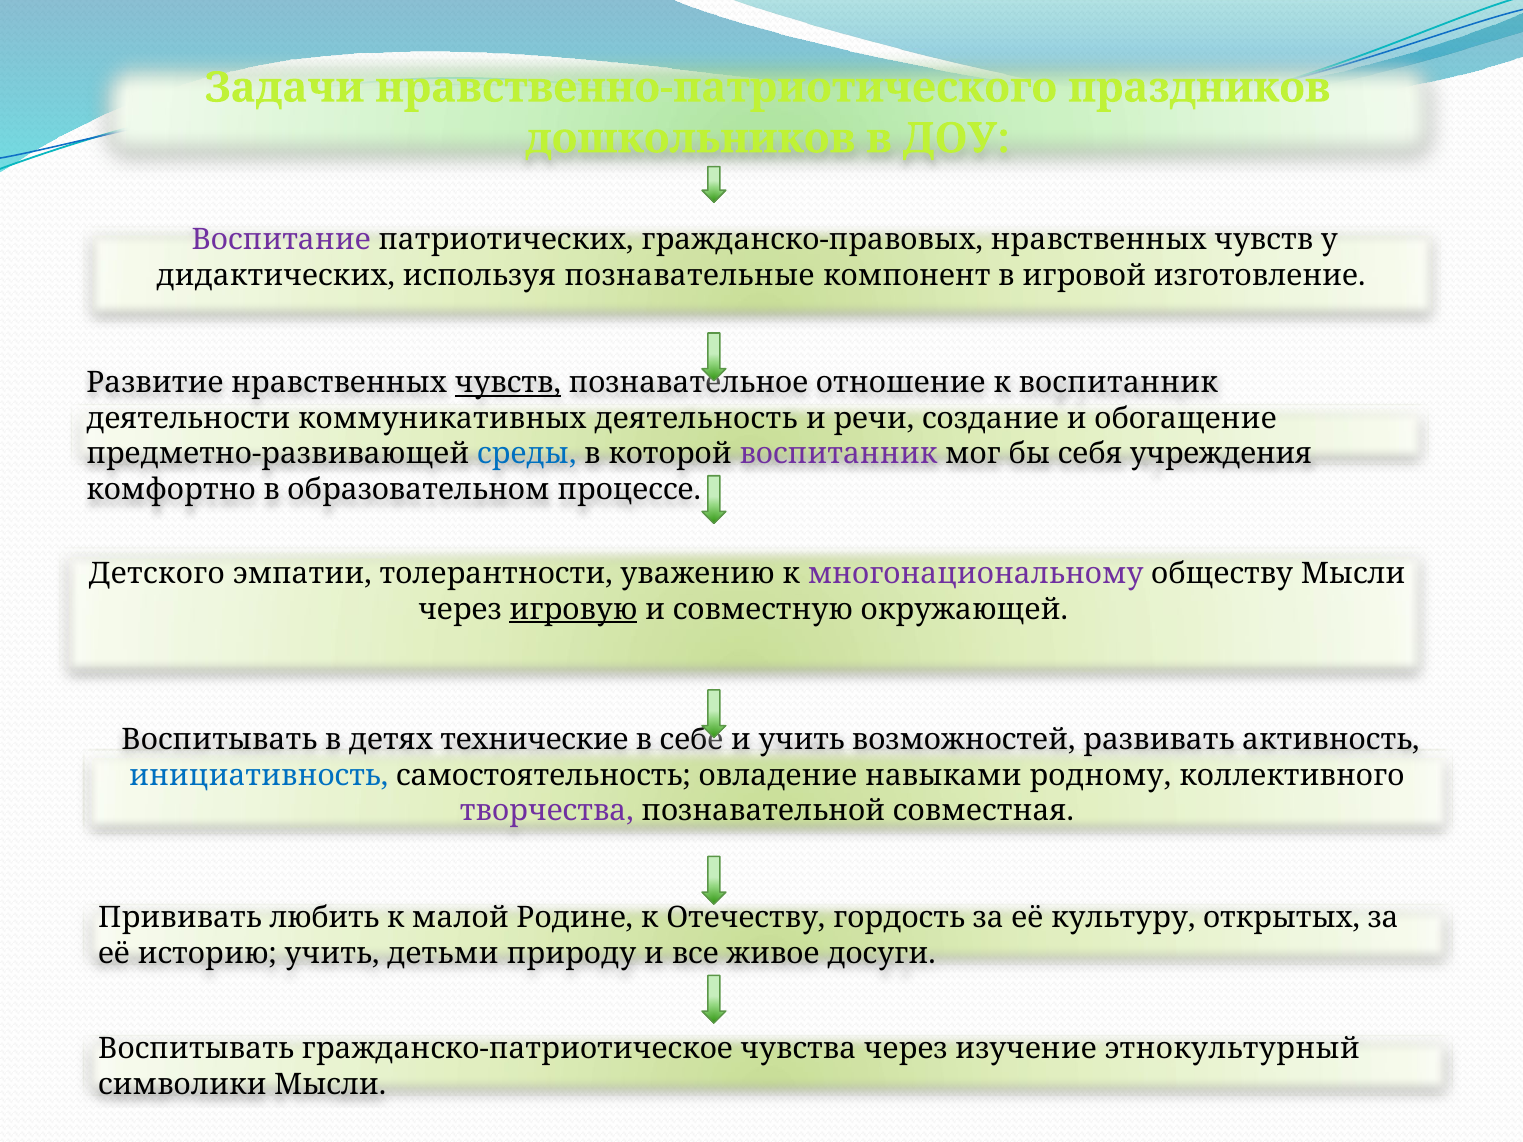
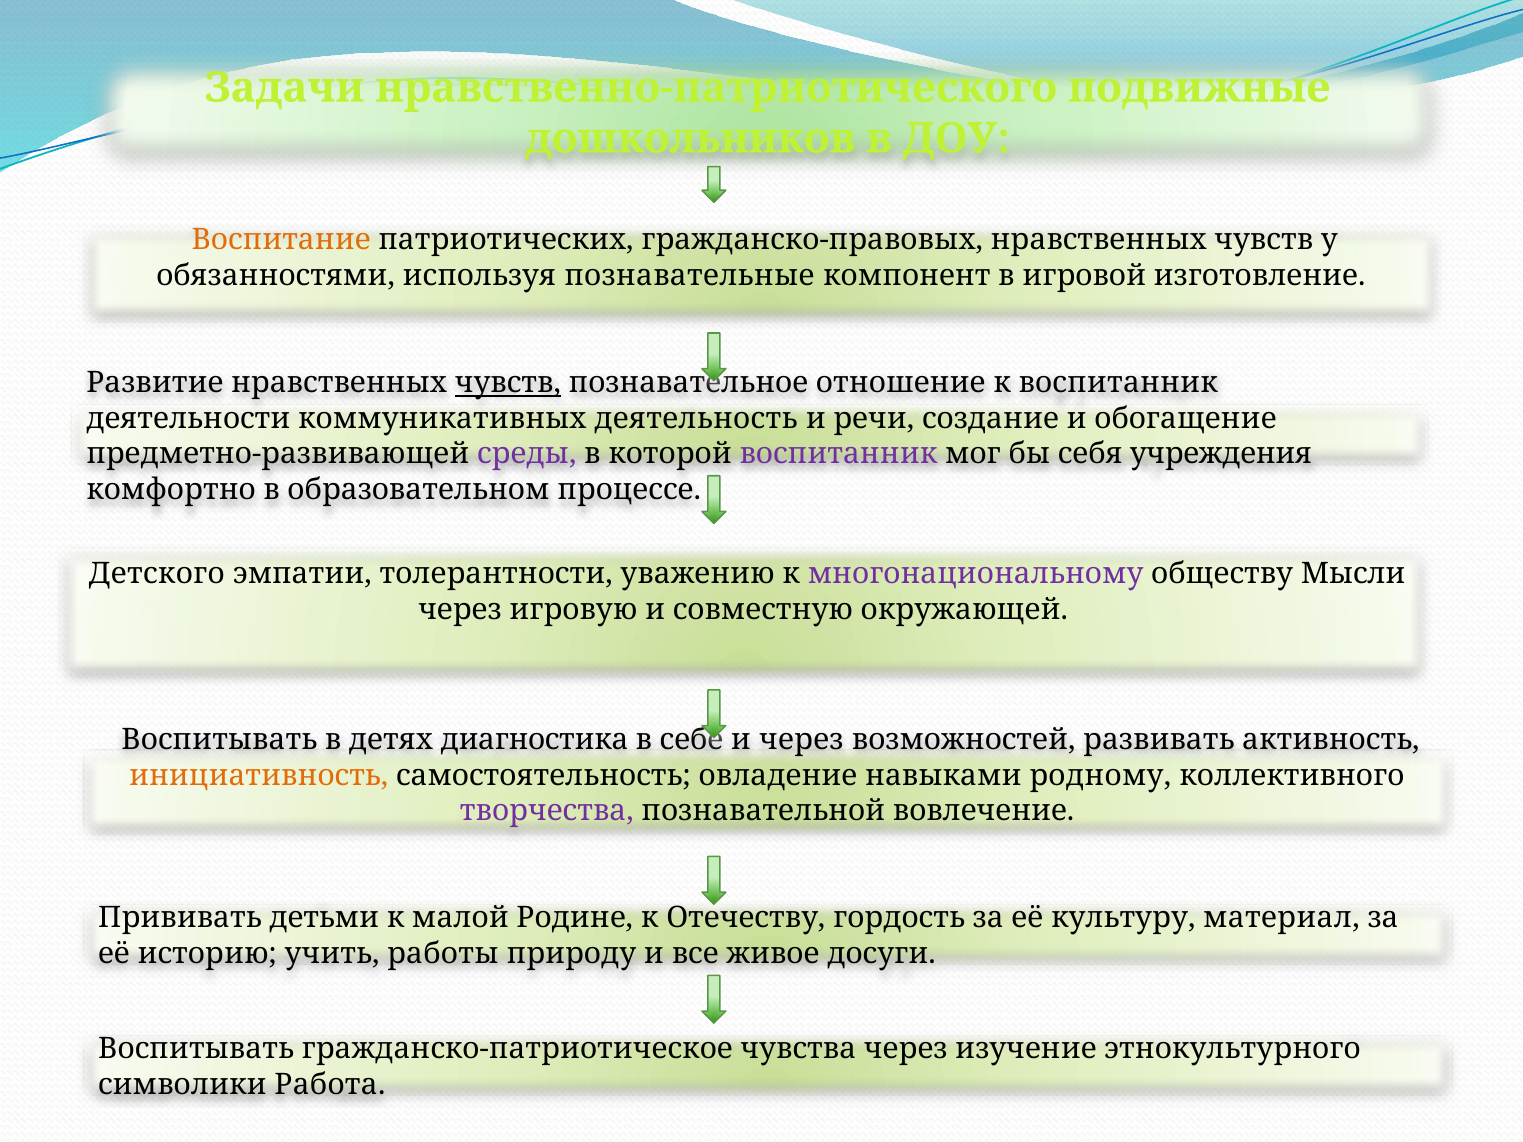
праздников: праздников -> подвижные (1199, 88)
Воспитание colour: purple -> orange (281, 240)
дидактических: дидактических -> обязанностями (276, 276)
среды colour: blue -> purple (527, 454)
игровую underline: present -> none (573, 610)
технические: технические -> диагностика (534, 740)
учить: учить -> через (801, 740)
инициативность colour: blue -> orange (259, 776)
совместная: совместная -> вовлечение (984, 811)
любить: любить -> детьми (324, 918)
открытых: открытых -> материал (1281, 918)
детьми: детьми -> работы (443, 954)
этнокультурный: этнокультурный -> этнокультурного (1233, 1049)
символики Мысли: Мысли -> Работа (330, 1085)
